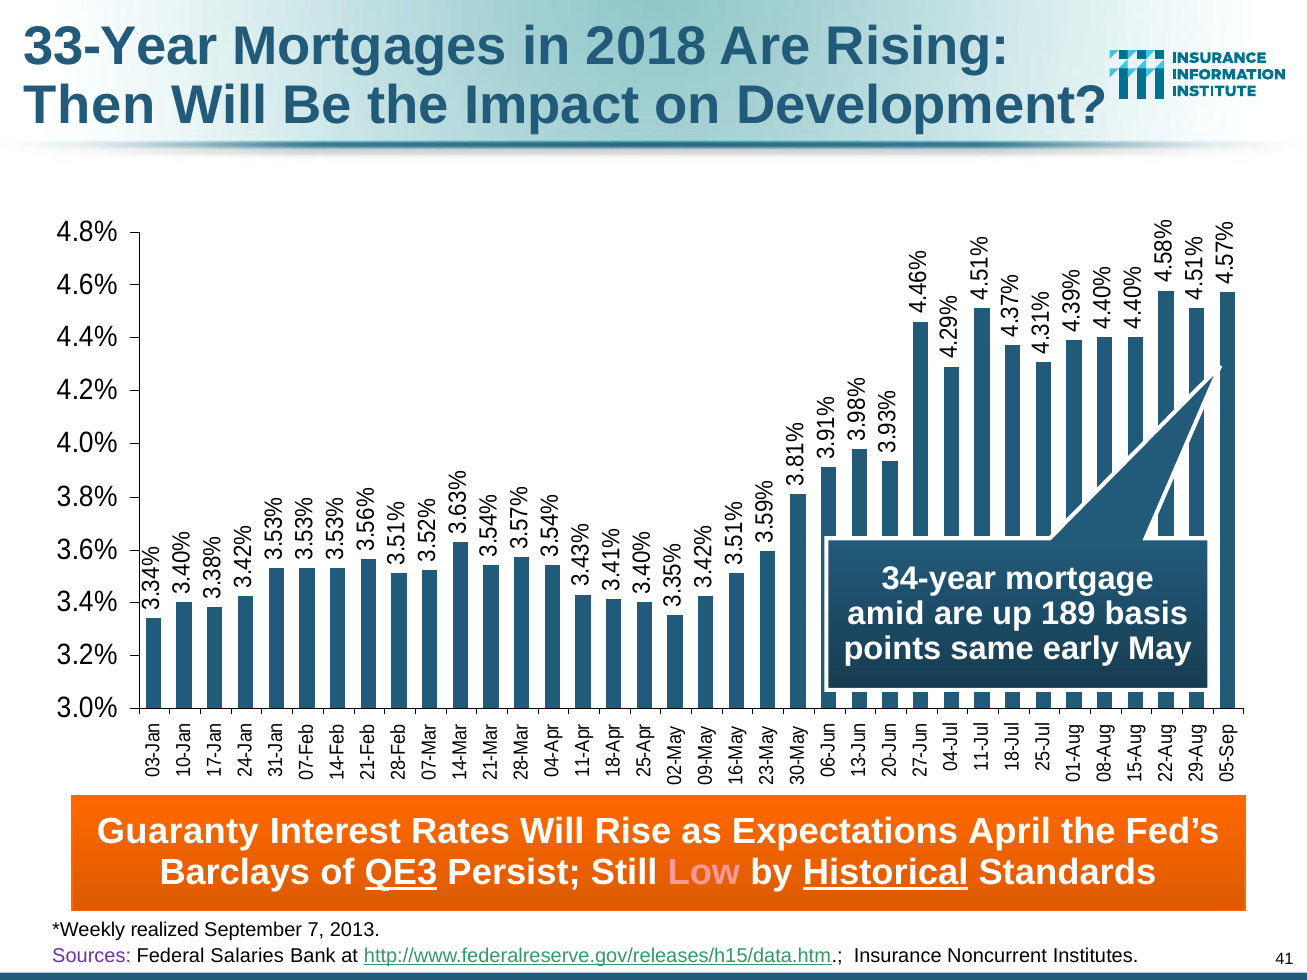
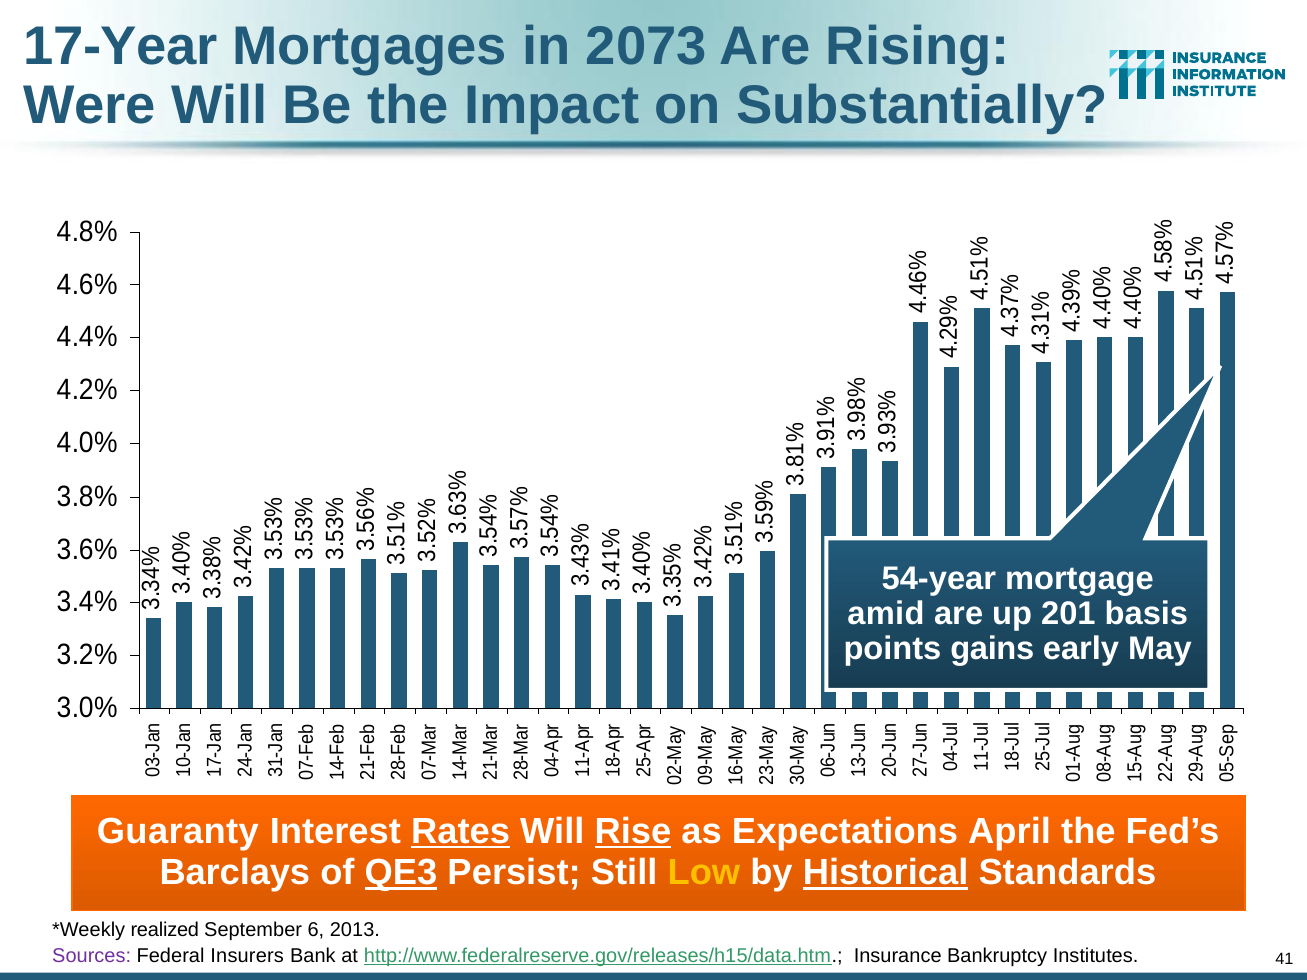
33-Year: 33-Year -> 17-Year (120, 46)
2018: 2018 -> 2073 (646, 46)
Then: Then -> Were (90, 105)
Development: Development -> Substantially (922, 105)
34-year: 34-year -> 54-year (939, 579)
189: 189 -> 201 (1068, 614)
same: same -> gains (992, 649)
Rates underline: none -> present (461, 832)
Rise underline: none -> present (633, 832)
Low colour: pink -> yellow (704, 873)
September 7: 7 -> 6 (316, 930)
Salaries: Salaries -> Insurers (247, 956)
Noncurrent: Noncurrent -> Bankruptcy (997, 956)
